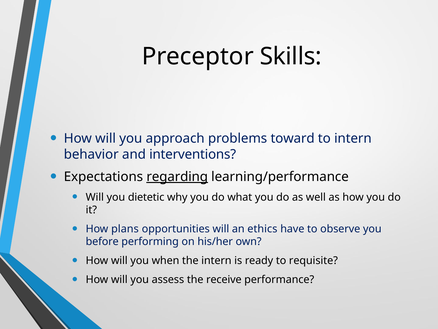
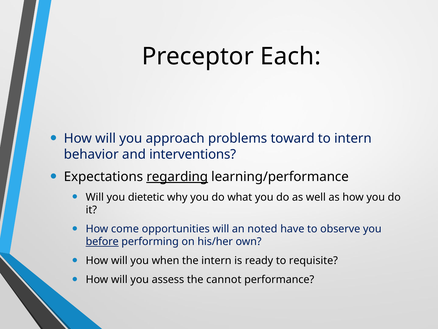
Skills: Skills -> Each (291, 56)
plans: plans -> come (125, 229)
ethics: ethics -> noted (262, 229)
before underline: none -> present (102, 241)
receive: receive -> cannot (224, 279)
